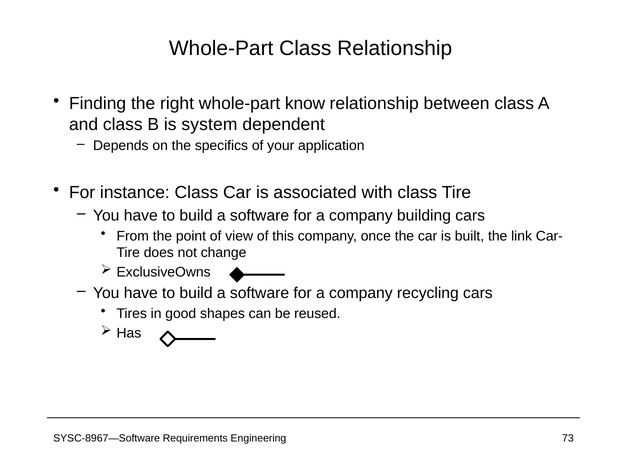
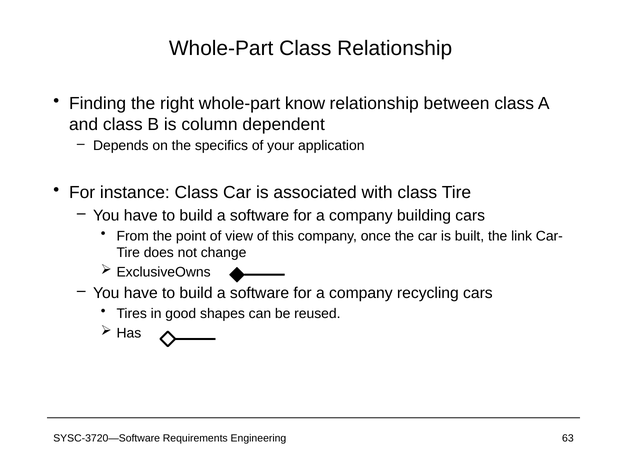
system: system -> column (209, 125)
SYSC-8967—Software: SYSC-8967—Software -> SYSC-3720—Software (107, 439)
73: 73 -> 63 (568, 439)
